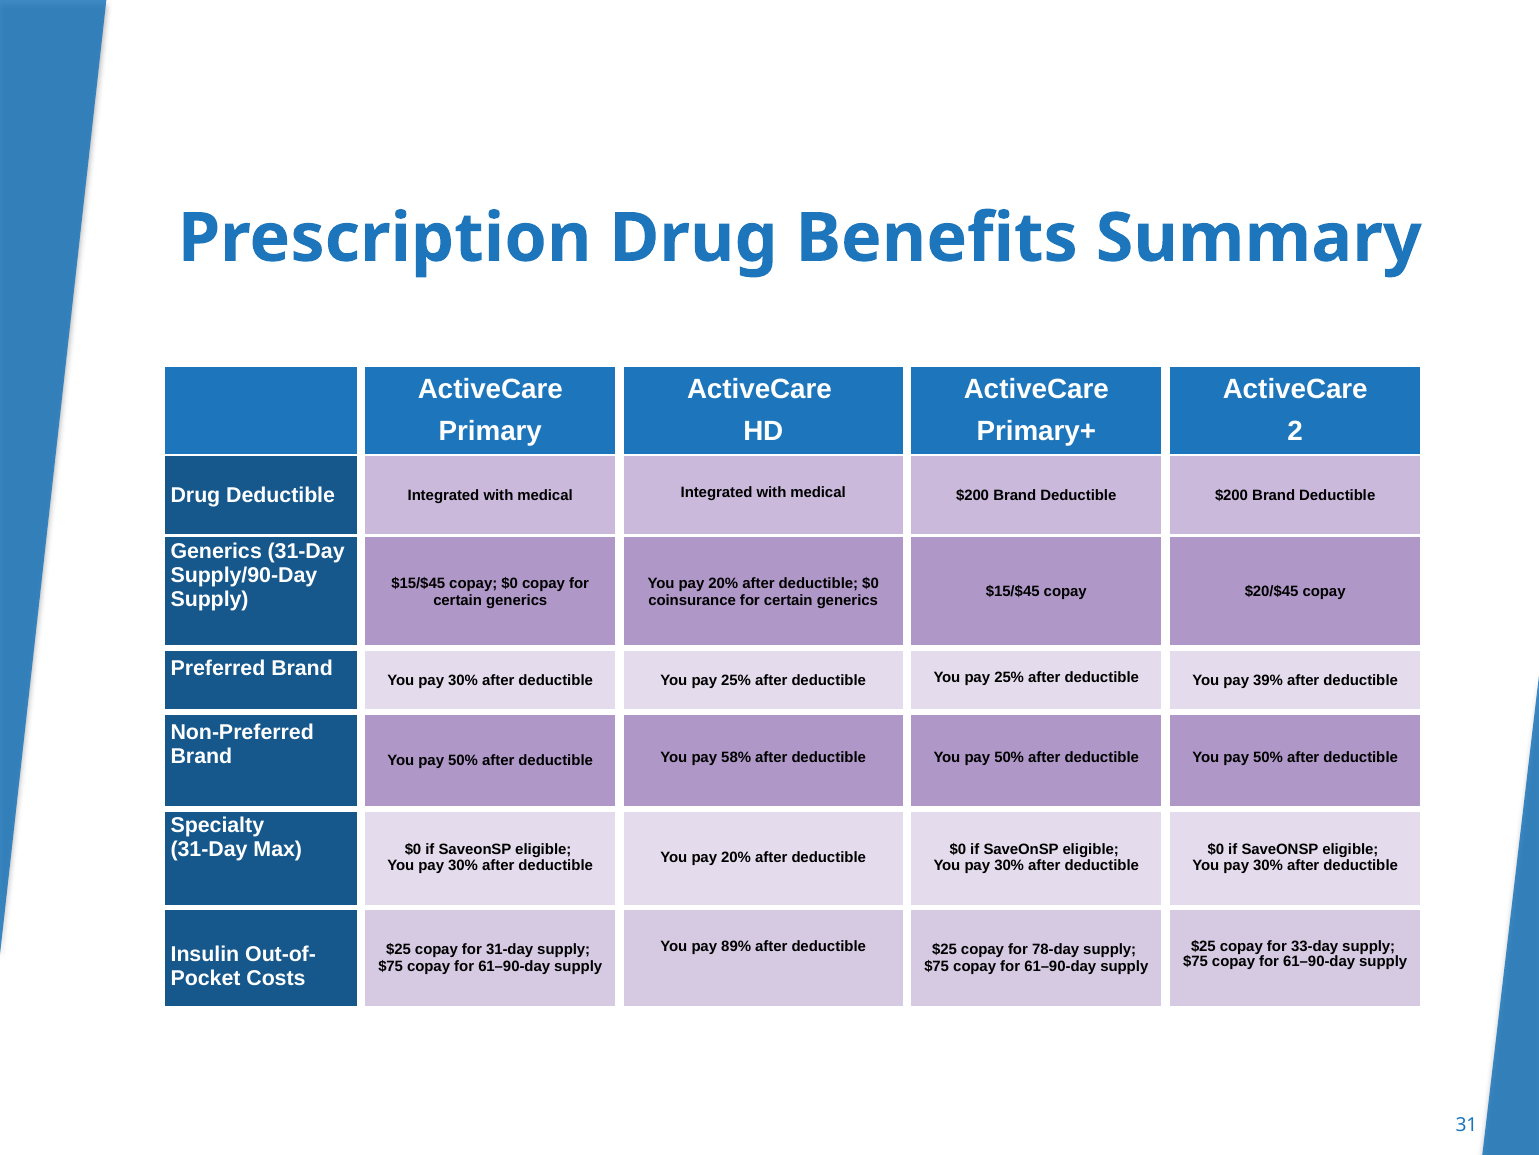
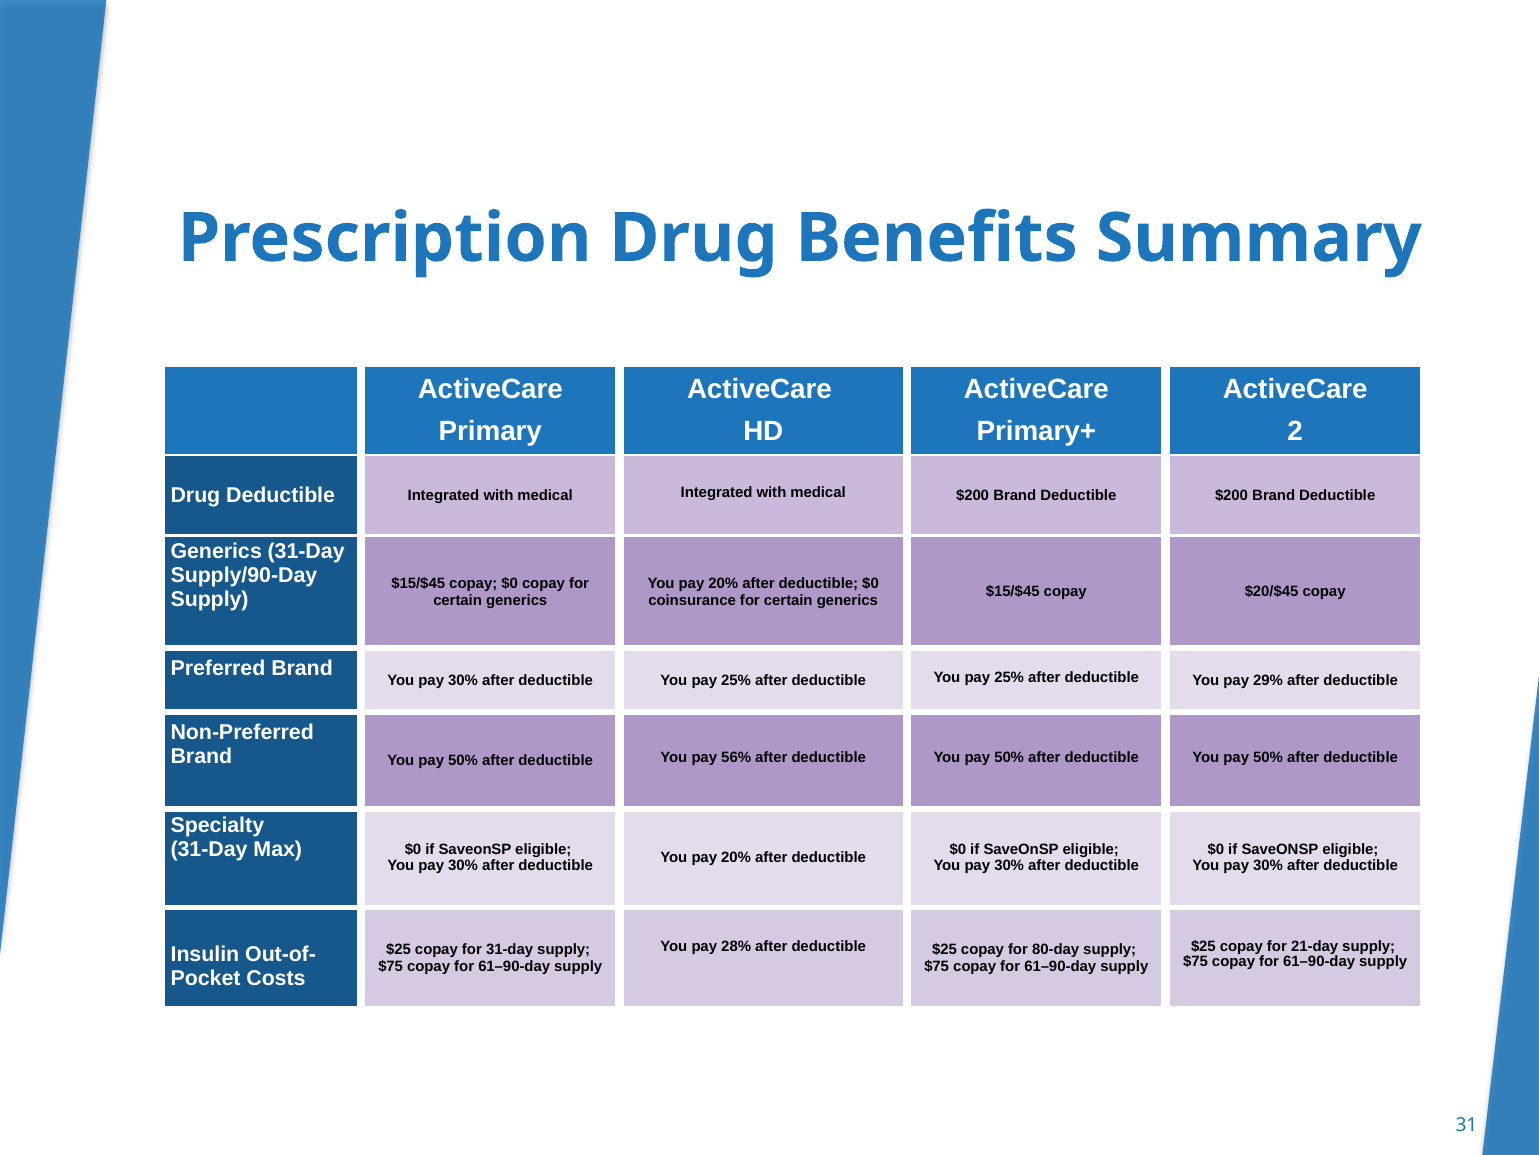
39%: 39% -> 29% (1268, 680)
58%: 58% -> 56% (736, 757)
89%: 89% -> 28% (736, 946)
78-day: 78-day -> 80-day (1056, 949)
33-day: 33-day -> 21-day (1315, 946)
